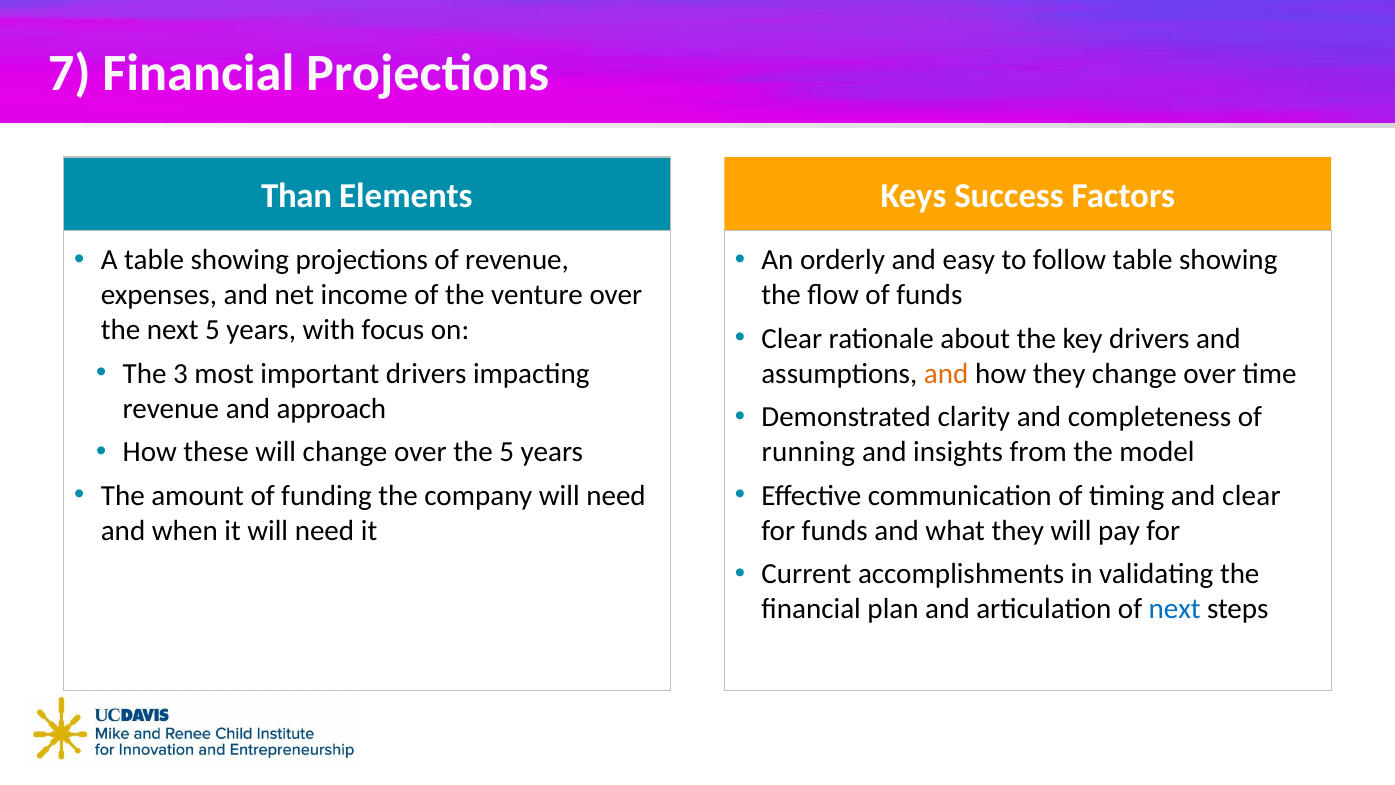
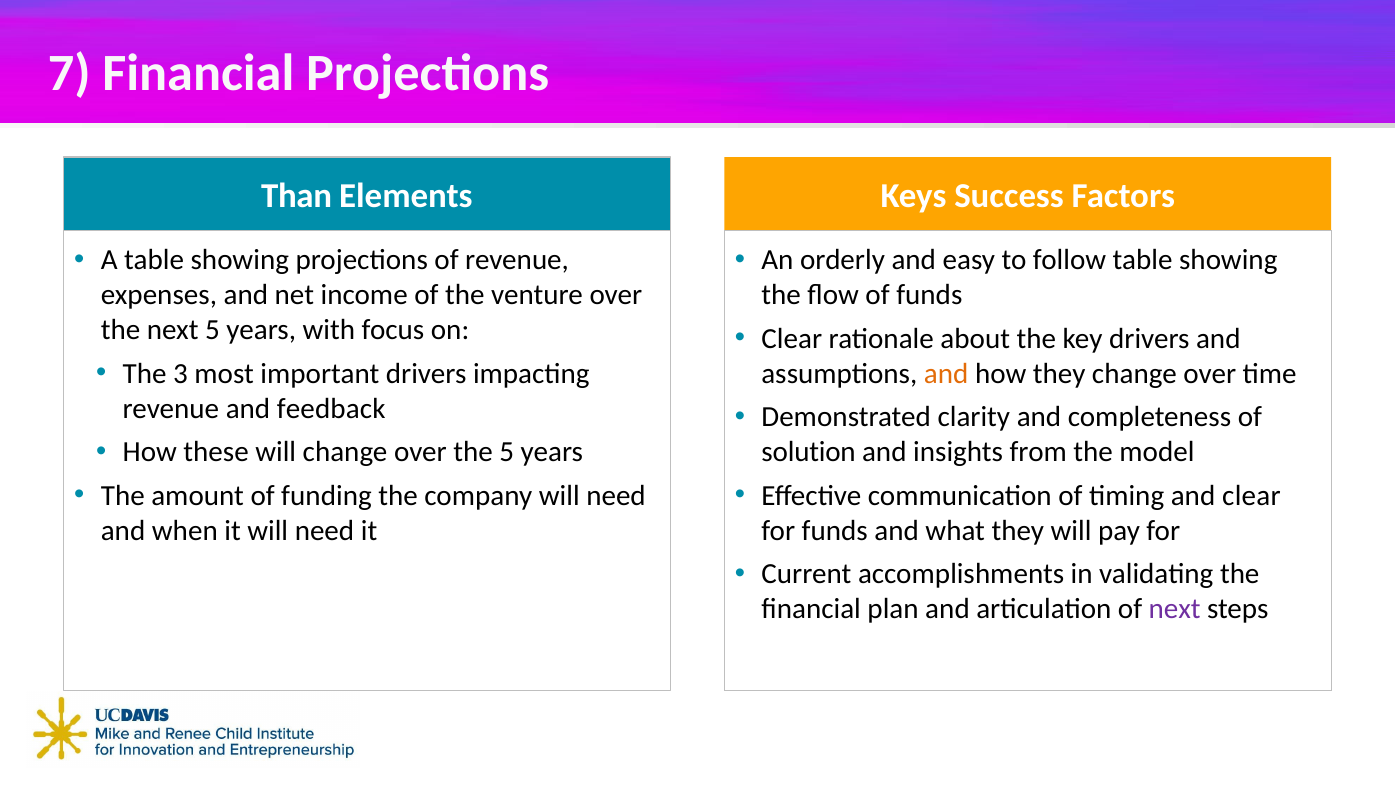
approach: approach -> feedback (331, 408)
running: running -> solution (809, 452)
next colour: blue -> purple (1175, 609)
